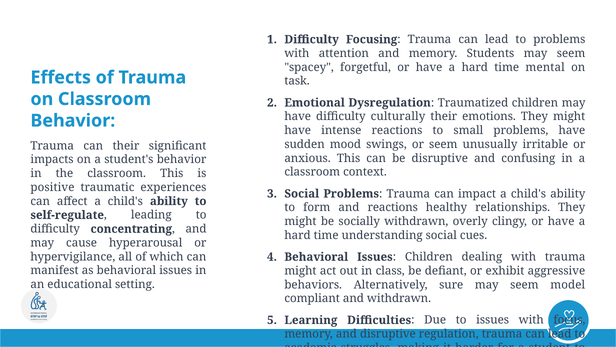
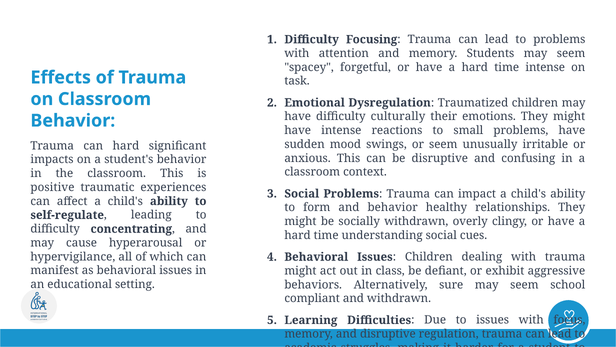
time mental: mental -> intense (545, 67)
can their: their -> hard (126, 145)
and reactions: reactions -> behavior (393, 207)
model: model -> school (568, 284)
